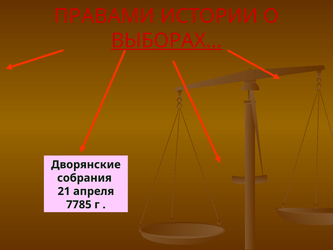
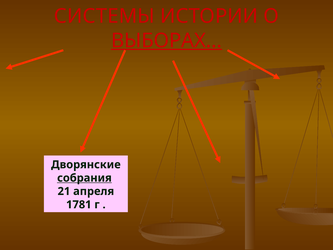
ПРАВАМИ: ПРАВАМИ -> СИСТЕМЫ (104, 16)
собрания underline: none -> present (84, 178)
7785: 7785 -> 1781 (79, 204)
